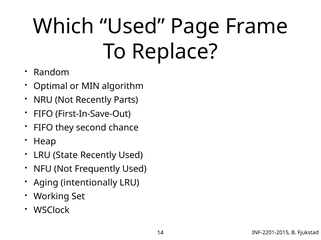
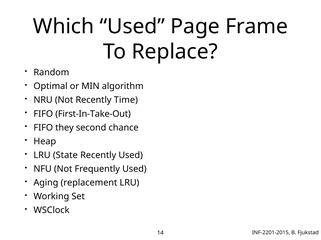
Parts: Parts -> Time (126, 100)
First-In-Save-Out: First-In-Save-Out -> First-In-Take-Out (93, 114)
intentionally: intentionally -> replacement (89, 183)
